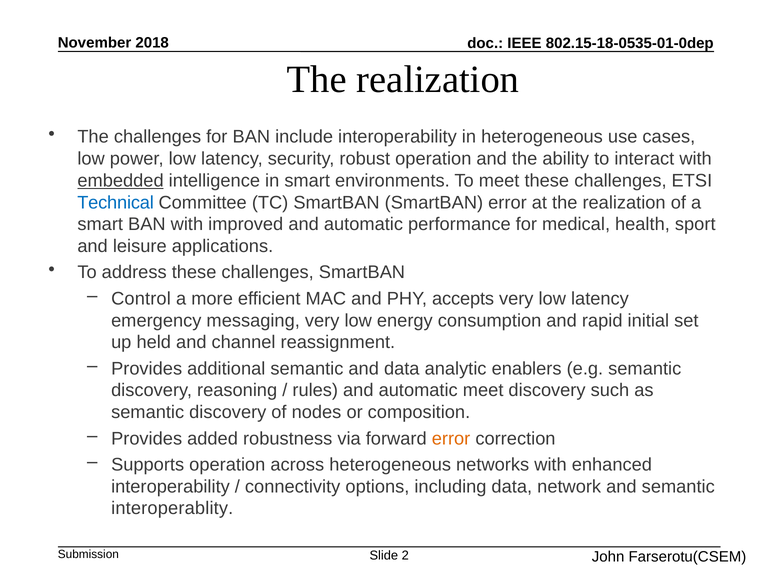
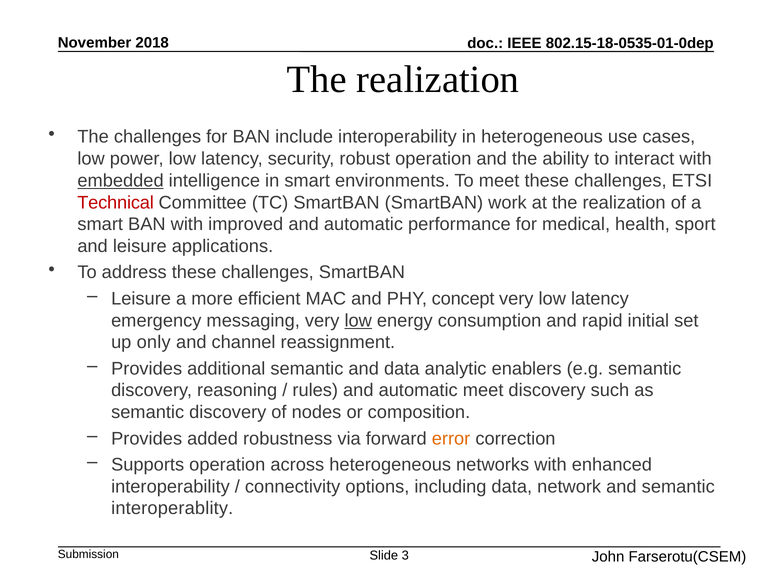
Technical colour: blue -> red (116, 203)
SmartBAN error: error -> work (507, 203)
Control: Control -> Leisure (141, 299)
accepts: accepts -> concept (463, 299)
low underline: none -> present (358, 321)
held: held -> only (154, 342)
2: 2 -> 3 (405, 555)
